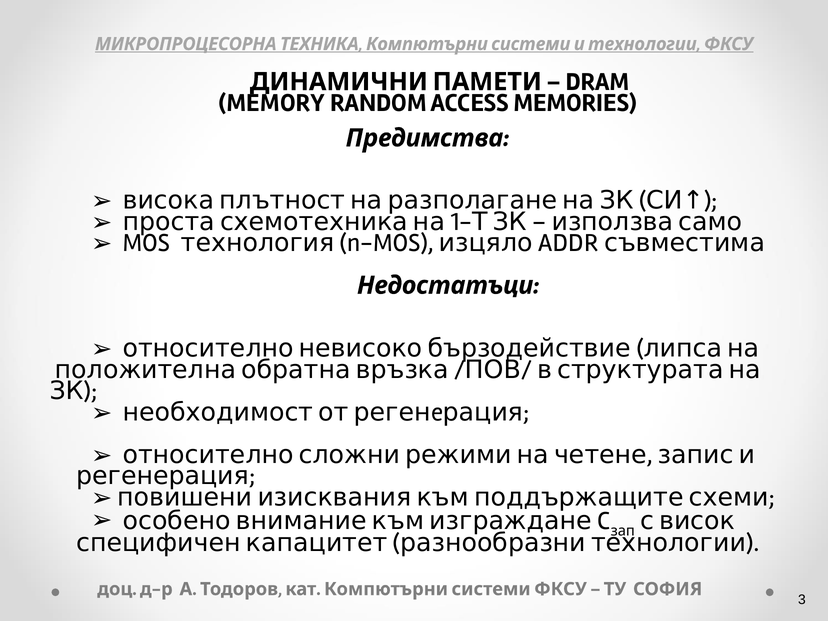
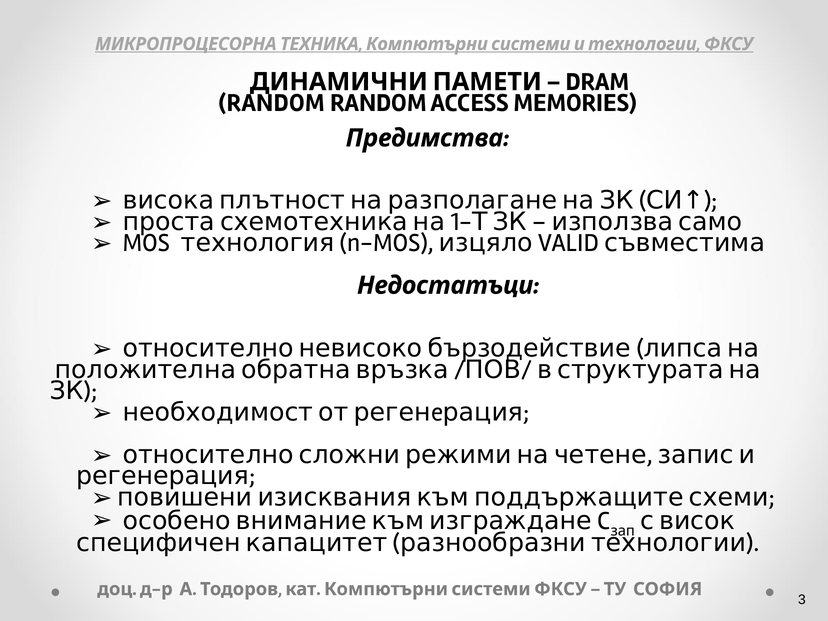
MEMORY: MEMORY -> RANDOM (272, 103)
ADDR: ADDR -> VALID (569, 243)
